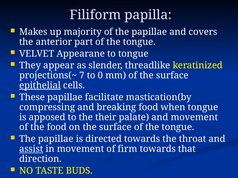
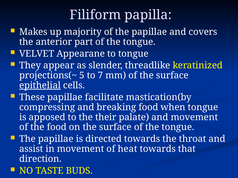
7: 7 -> 5 (82, 76)
0: 0 -> 7 (100, 76)
assist underline: present -> none (31, 149)
firm: firm -> heat (127, 149)
